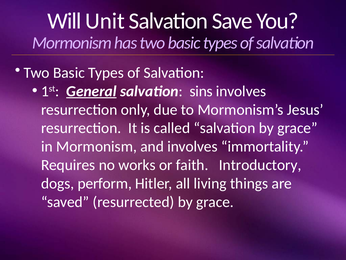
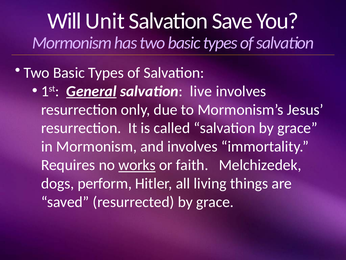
sins: sins -> live (201, 91)
works underline: none -> present (137, 165)
Introductory: Introductory -> Melchizedek (260, 165)
